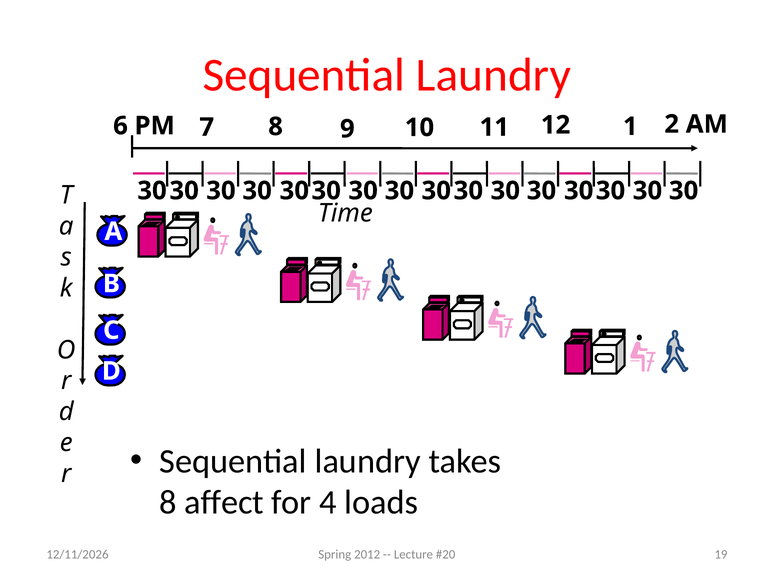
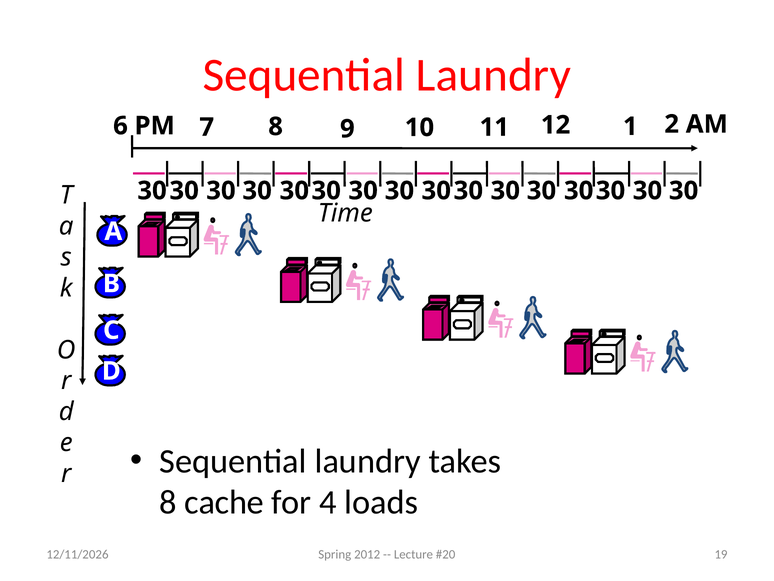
affect: affect -> cache (224, 502)
